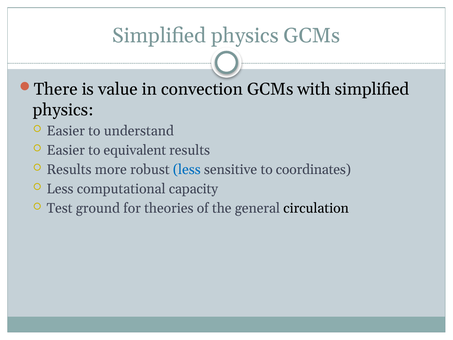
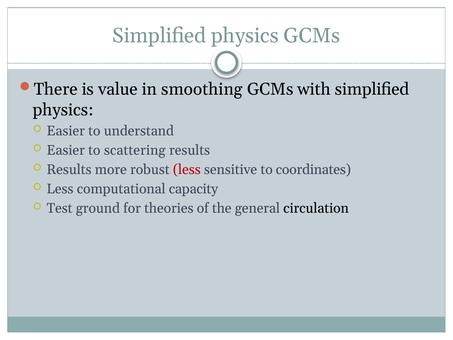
convection: convection -> smoothing (202, 89)
equivalent: equivalent -> scattering (135, 150)
less colour: blue -> red (187, 169)
